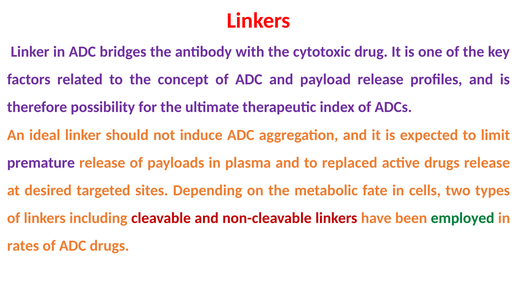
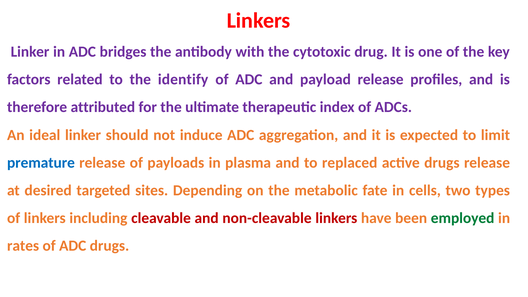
concept: concept -> identify (183, 79)
possibility: possibility -> attributed (103, 107)
premature colour: purple -> blue (41, 163)
